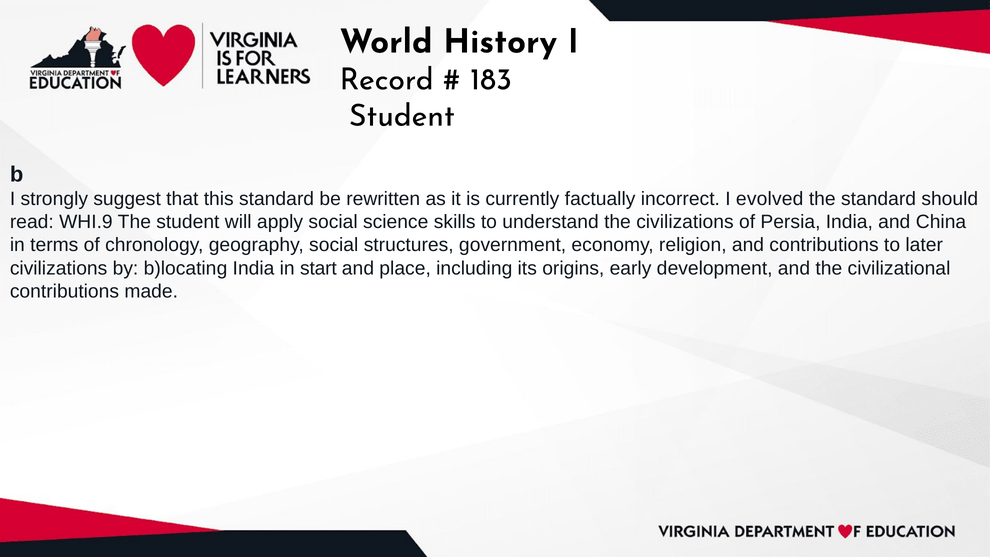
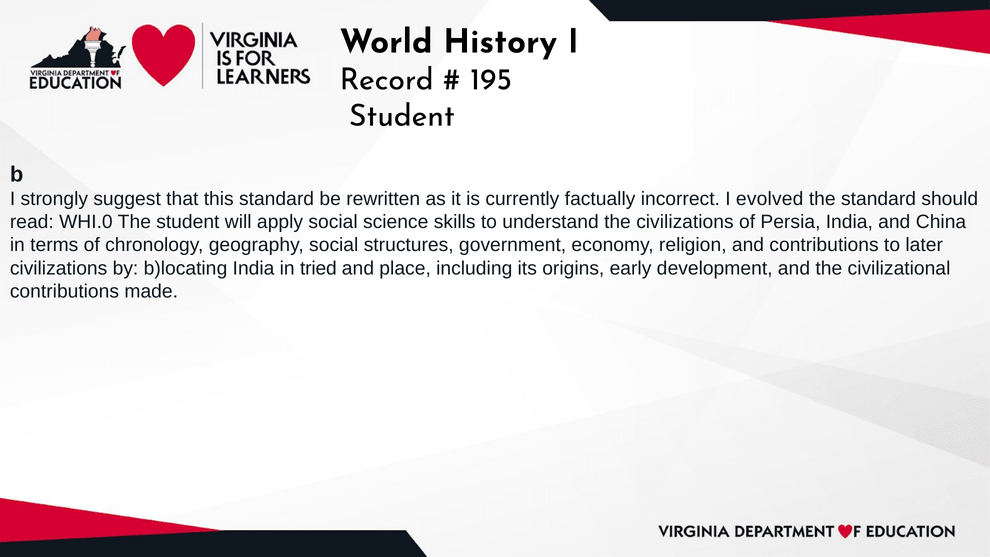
183: 183 -> 195 (491, 79)
WHI.9: WHI.9 -> WHI.0 (86, 222)
start: start -> tried (318, 268)
